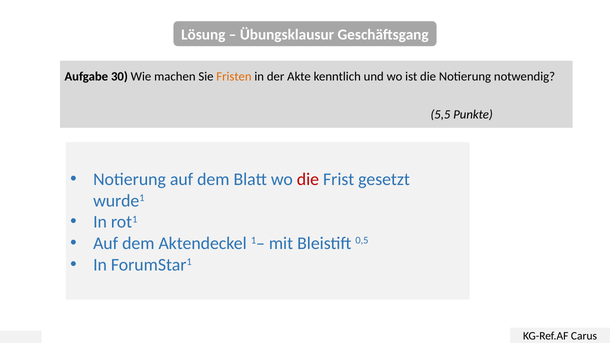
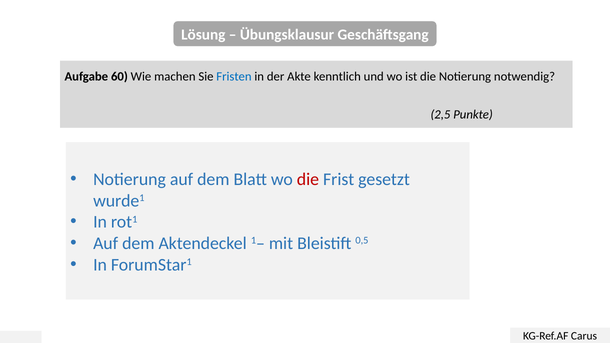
30: 30 -> 60 (119, 77)
Fristen colour: orange -> blue (234, 77)
5,5: 5,5 -> 2,5 (440, 115)
